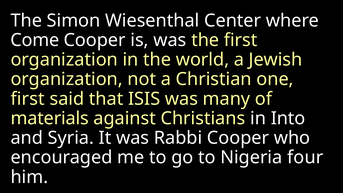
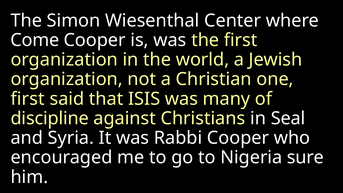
materials: materials -> discipline (50, 118)
Into: Into -> Seal (288, 118)
four: four -> sure (305, 157)
